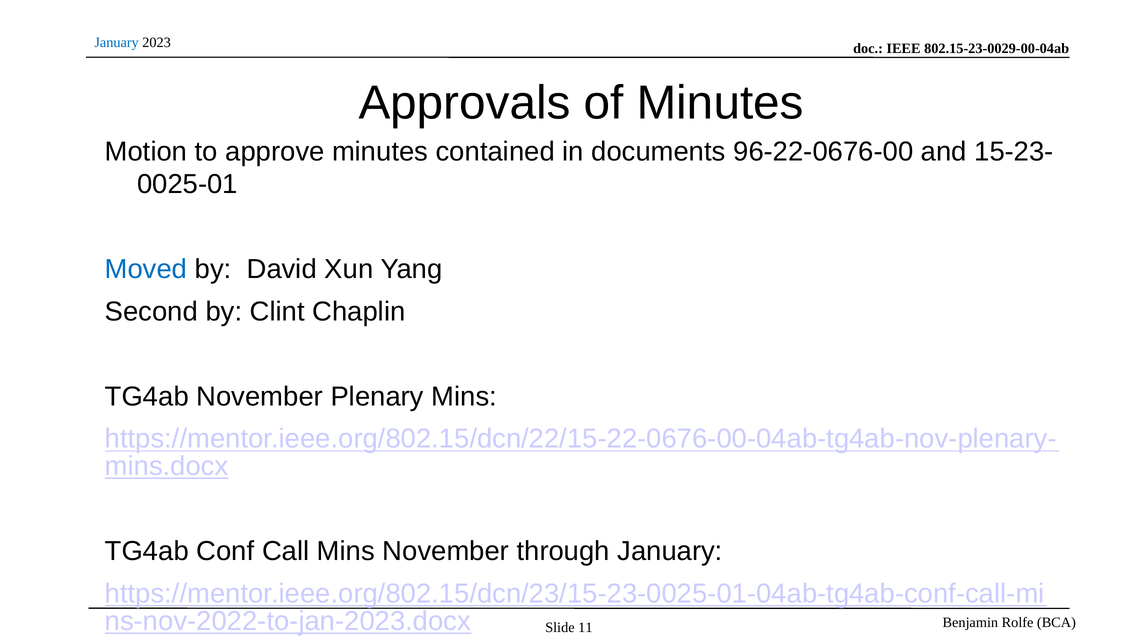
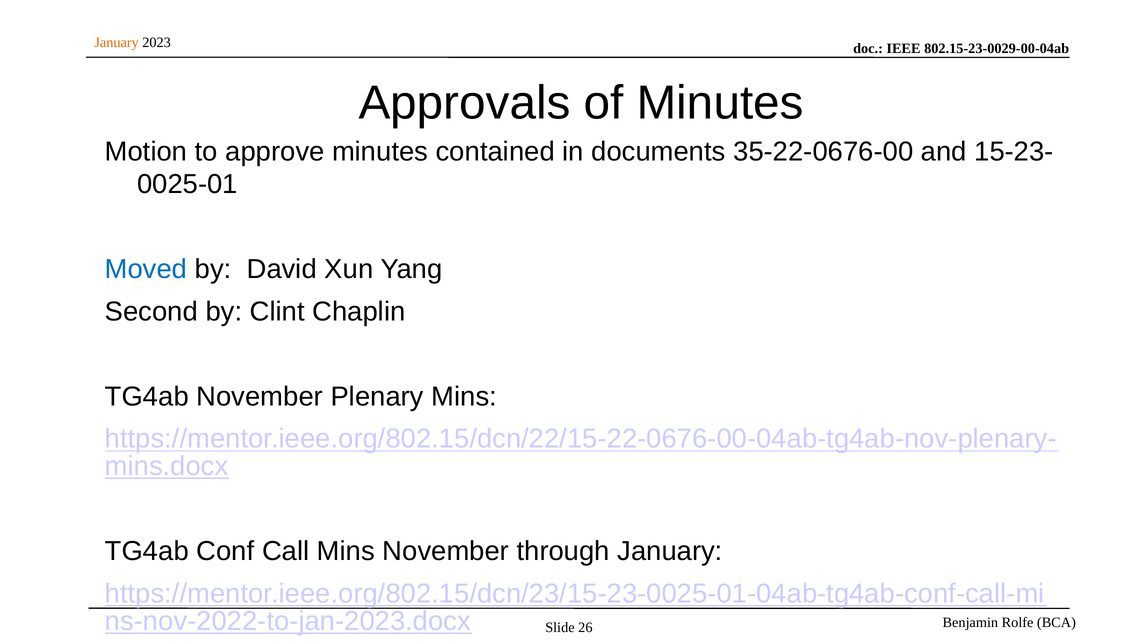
January colour: blue -> orange (117, 43)
96-22-0676-00: 96-22-0676-00 -> 35-22-0676-00 (823, 152)
11: 11 -> 26 (585, 628)
